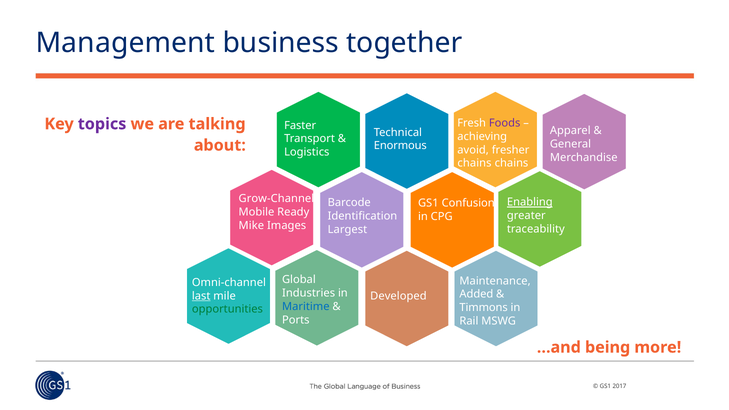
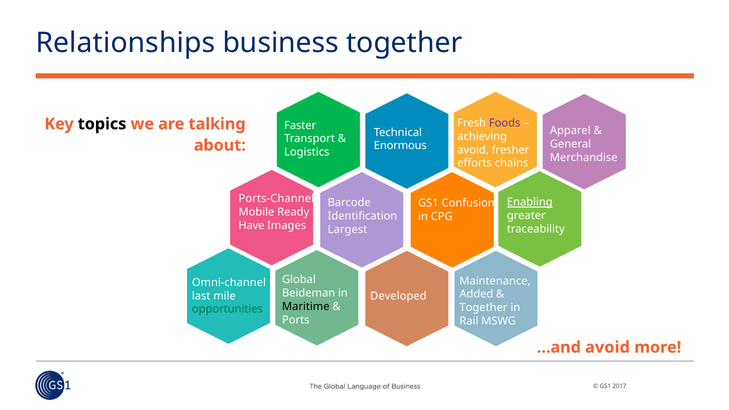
Management: Management -> Relationships (125, 43)
topics colour: purple -> black (102, 124)
chains: chains -> efforts (475, 163)
Grow-Channel: Grow-Channel -> Ports-Channel (278, 199)
Mike: Mike -> Have (251, 225)
Industries: Industries -> Beideman (309, 293)
last underline: present -> none (201, 296)
Maritime colour: blue -> black (306, 307)
Timmons: Timmons -> Together (484, 308)
…and being: being -> avoid (607, 347)
